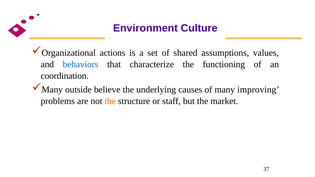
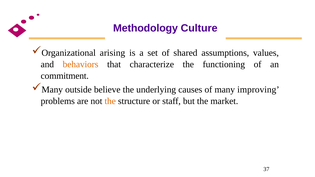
Environment: Environment -> Methodology (145, 28)
actions: actions -> arising (112, 53)
behaviors colour: blue -> orange (81, 64)
coordination: coordination -> commitment (65, 76)
